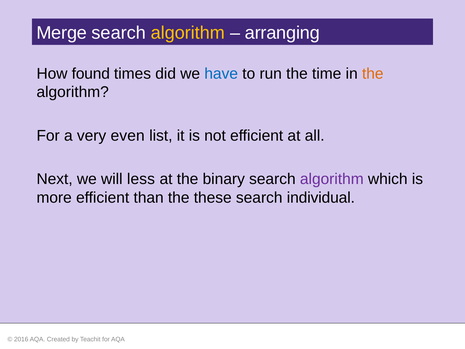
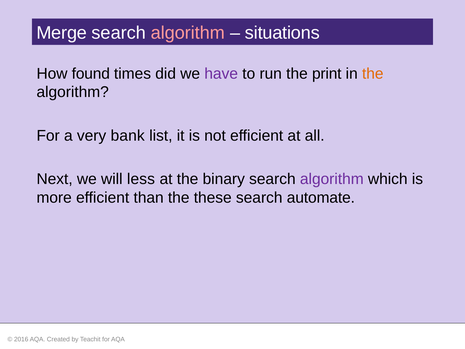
algorithm colour: yellow -> pink (188, 33)
arranging: arranging -> situations (282, 33)
have colour: blue -> purple (221, 74)
time: time -> print (327, 74)
even: even -> bank (128, 136)
individual: individual -> automate (321, 198)
